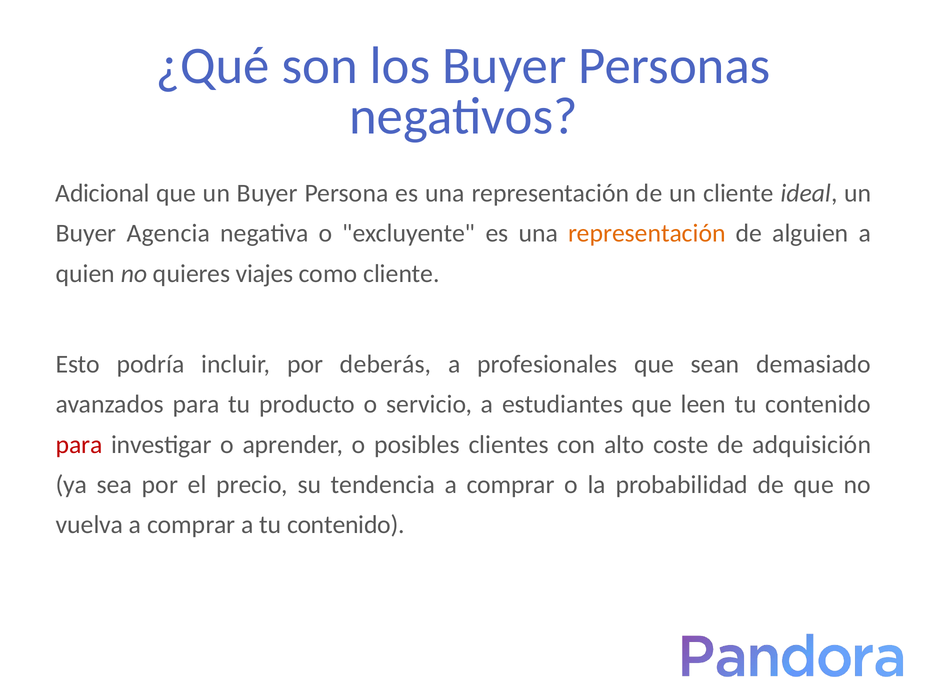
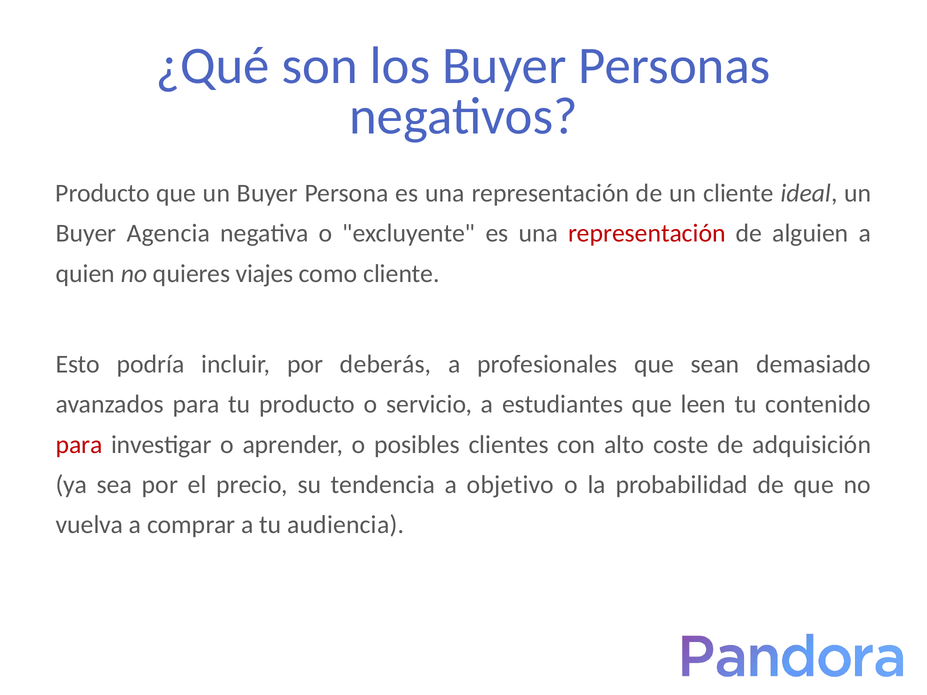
Adicional: Adicional -> Producto (103, 193)
representación colour: orange -> red (647, 234)
tendencia a comprar: comprar -> objetivo (510, 485)
a tu contenido: contenido -> audiencia (346, 525)
